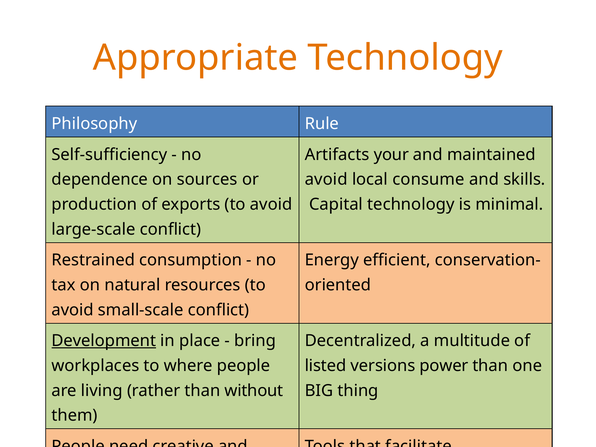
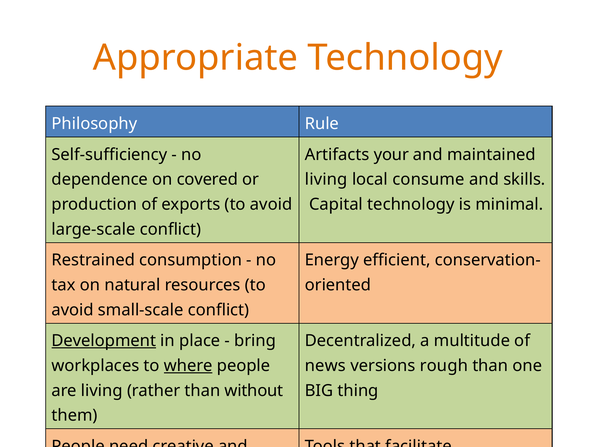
sources: sources -> covered (207, 179)
avoid: avoid -> living (326, 179)
where underline: none -> present (188, 366)
listed: listed -> news (325, 366)
power: power -> rough (444, 366)
